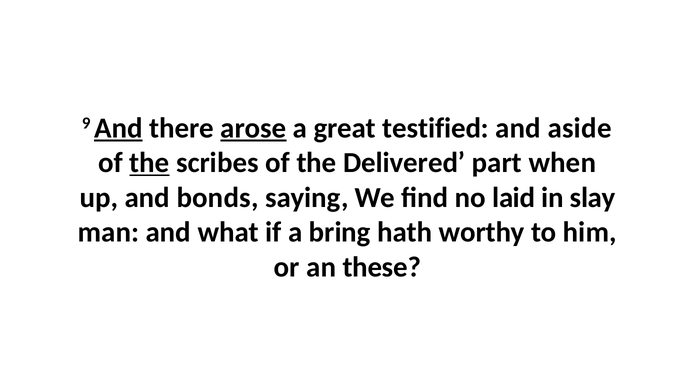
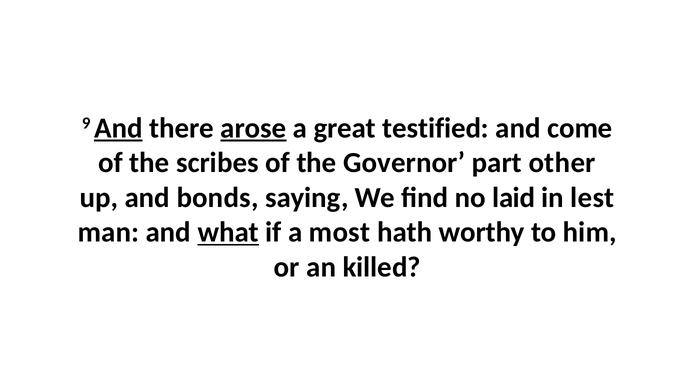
aside: aside -> come (580, 128)
the underline: present -> none (149, 163)
Delivered: Delivered -> Governor (404, 163)
when: when -> other (562, 163)
slay: slay -> lest (592, 197)
what underline: none -> present (228, 232)
bring: bring -> most (340, 232)
these: these -> killed (382, 267)
